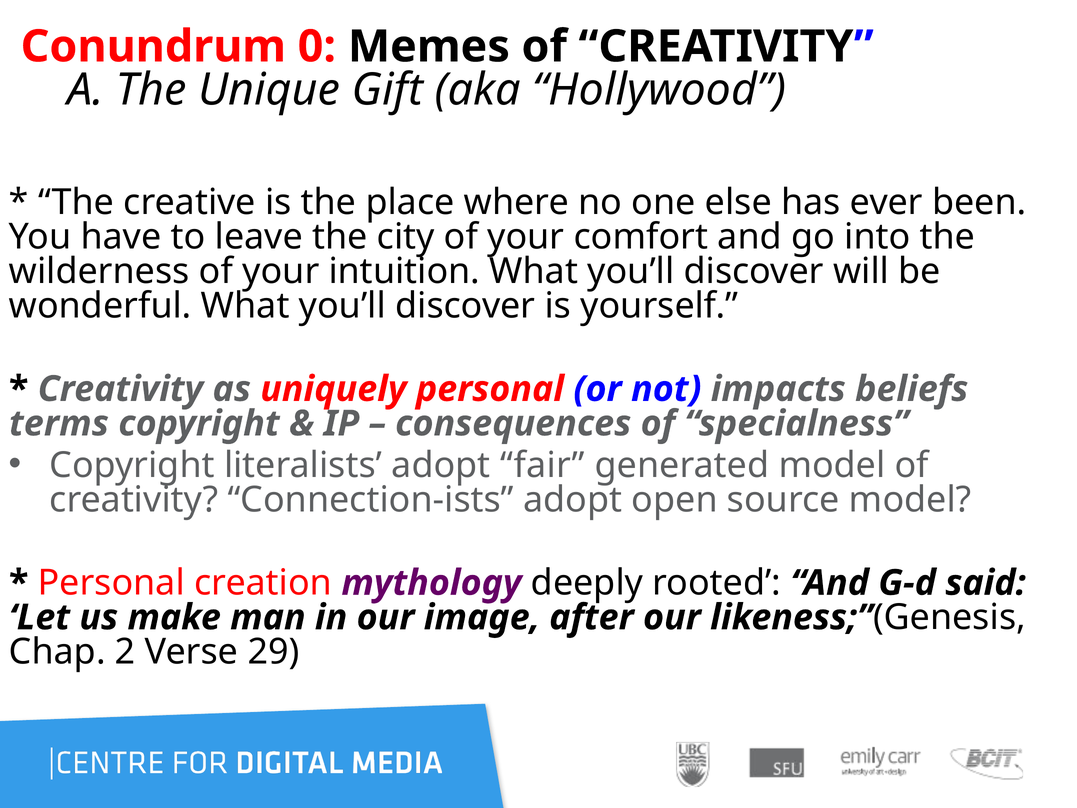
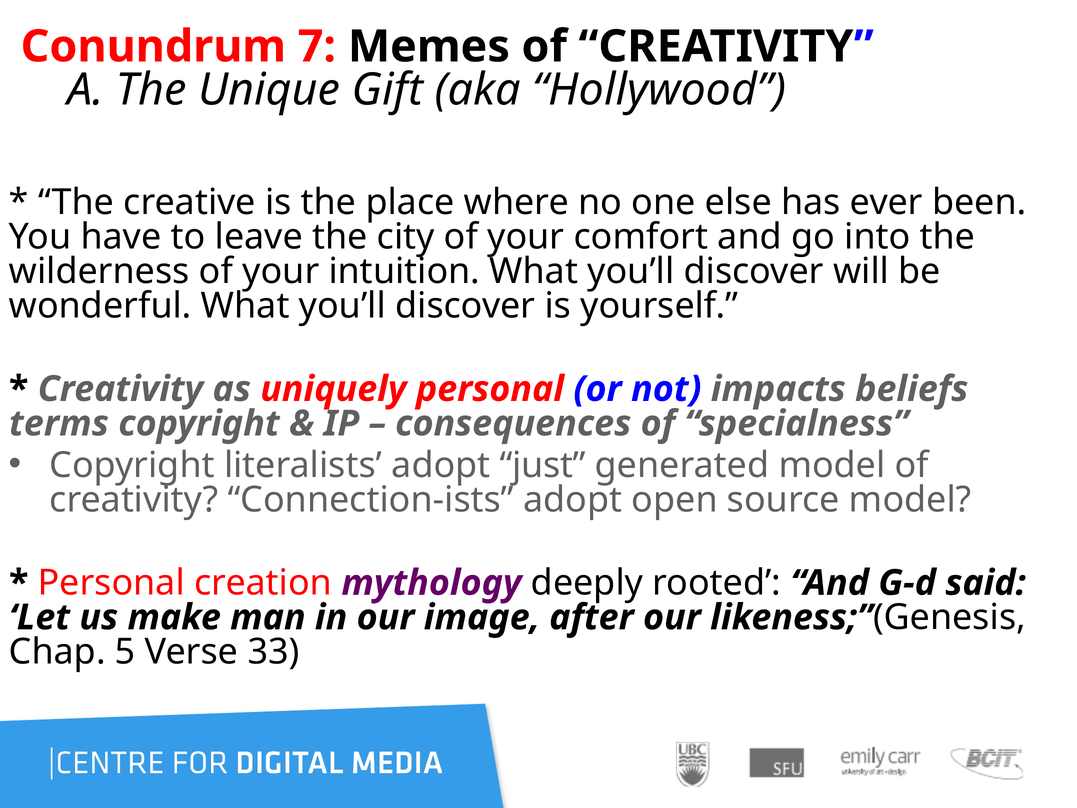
0: 0 -> 7 (317, 47)
fair: fair -> just (543, 465)
2: 2 -> 5 (125, 652)
29: 29 -> 33 (273, 652)
